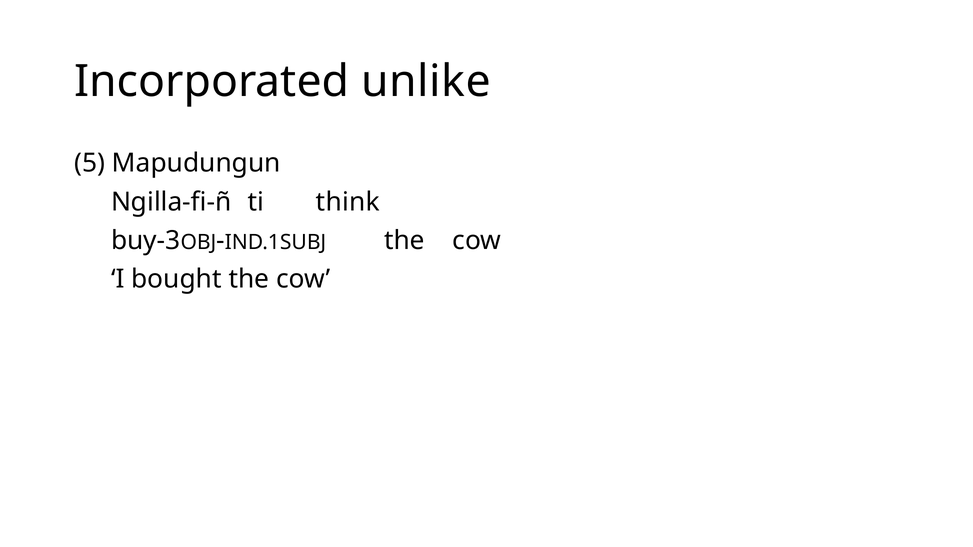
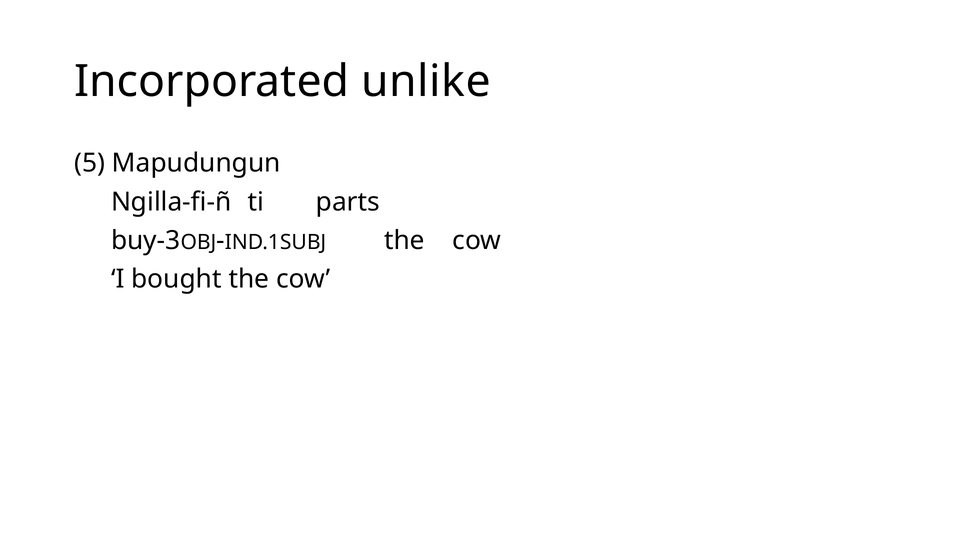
think: think -> parts (348, 202)
